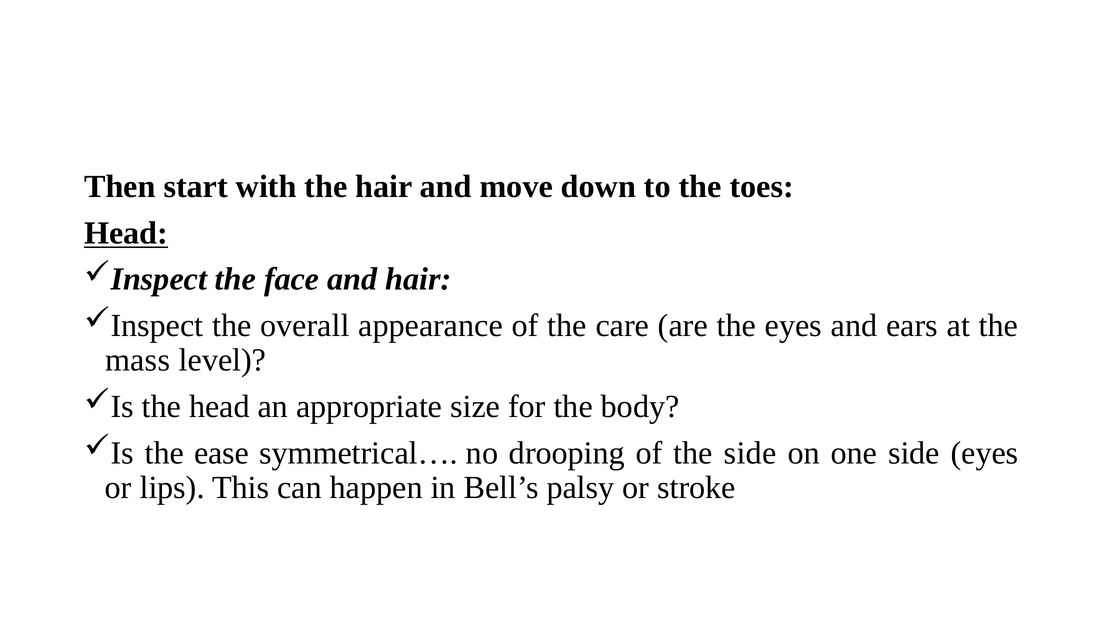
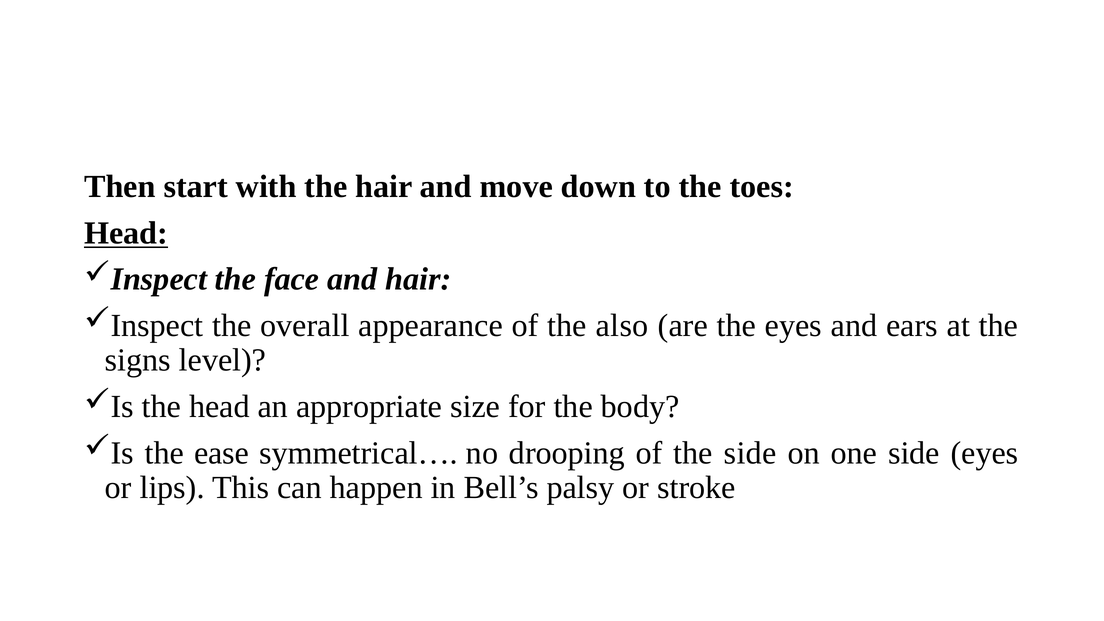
care: care -> also (622, 326)
mass: mass -> signs (138, 360)
